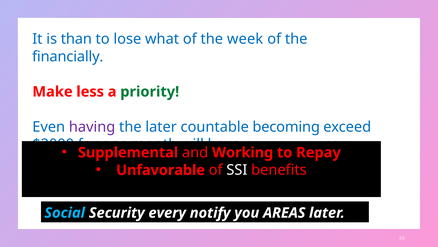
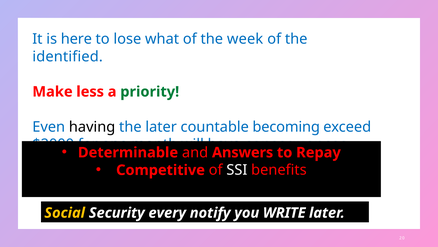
than: than -> here (76, 39)
financially: financially -> identified (68, 56)
having colour: purple -> black (92, 127)
Supplemental: Supplemental -> Determinable (128, 152)
Working: Working -> Answers (243, 152)
Unfavorable: Unfavorable -> Competitive (161, 170)
Social colour: light blue -> yellow (65, 212)
AREAS: AREAS -> WRITE (284, 212)
